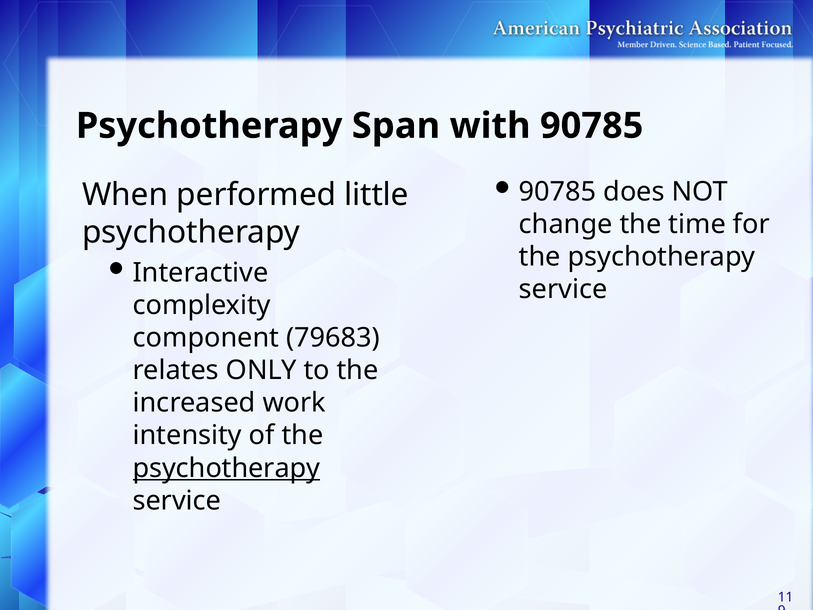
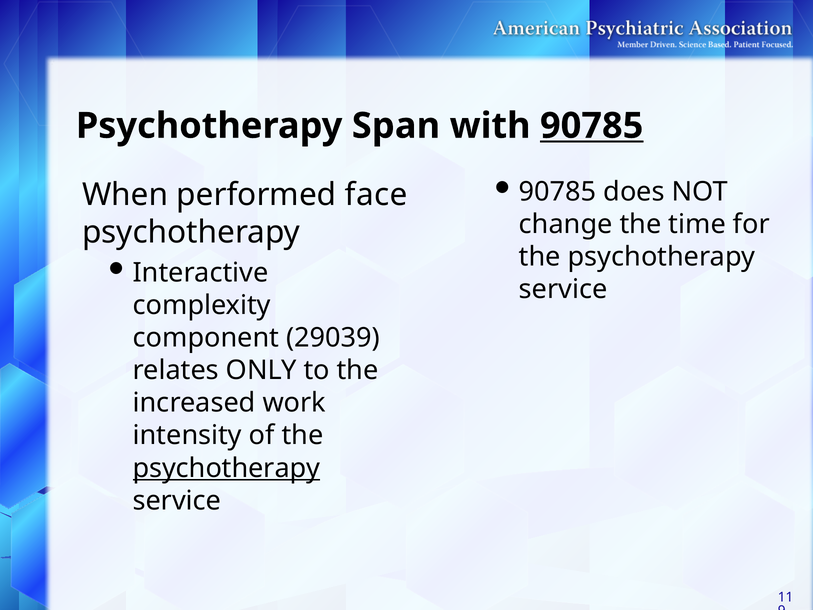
90785 underline: none -> present (592, 126)
little: little -> face (376, 195)
79683: 79683 -> 29039 (333, 338)
